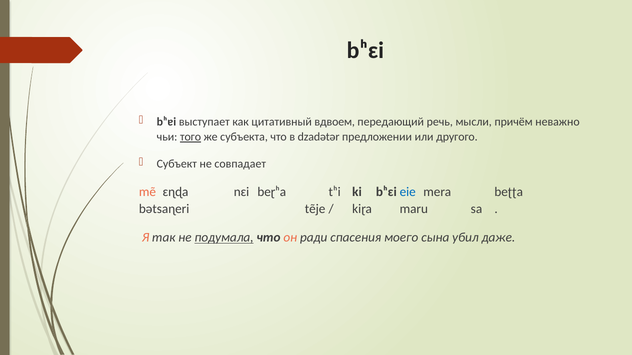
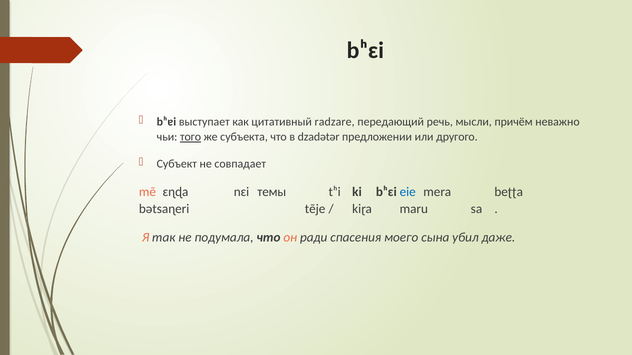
вдвоем: вдвоем -> radzare (335, 122)
beɽʰa: beɽʰa -> темы (272, 192)
подумала underline: present -> none (224, 238)
